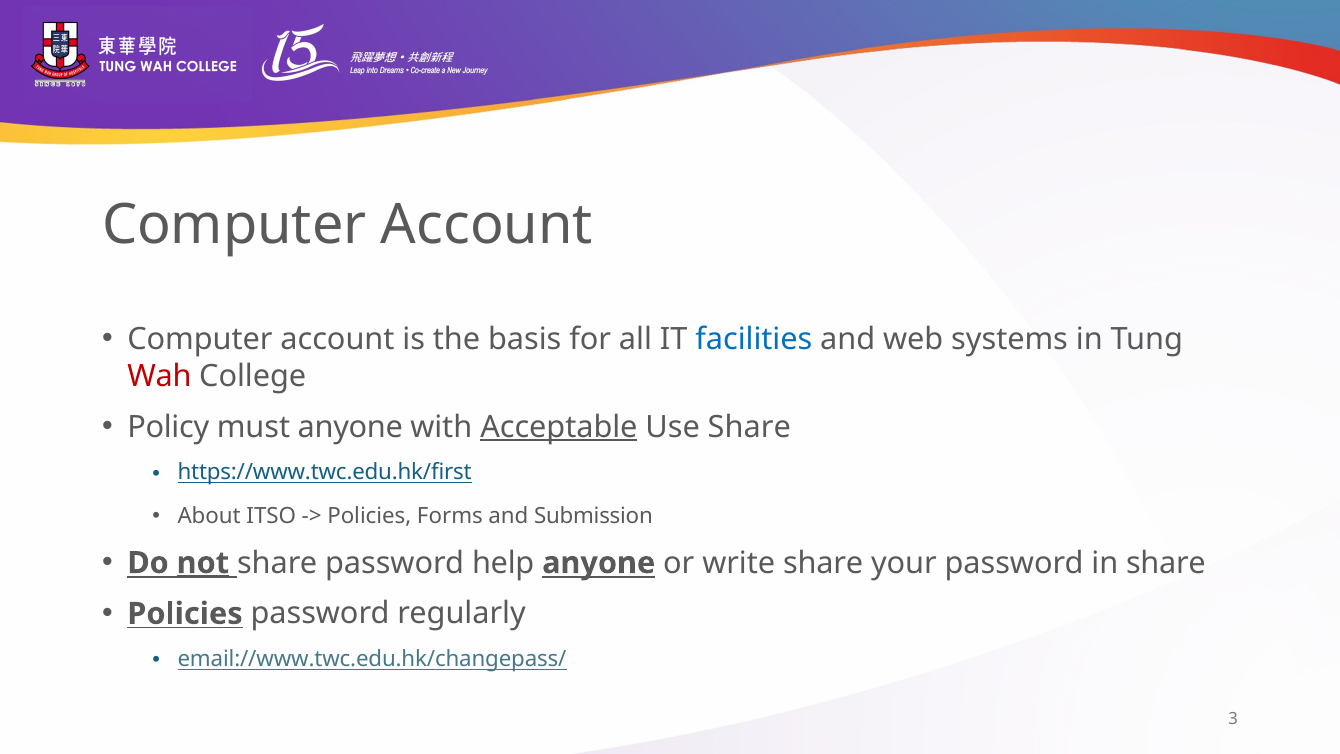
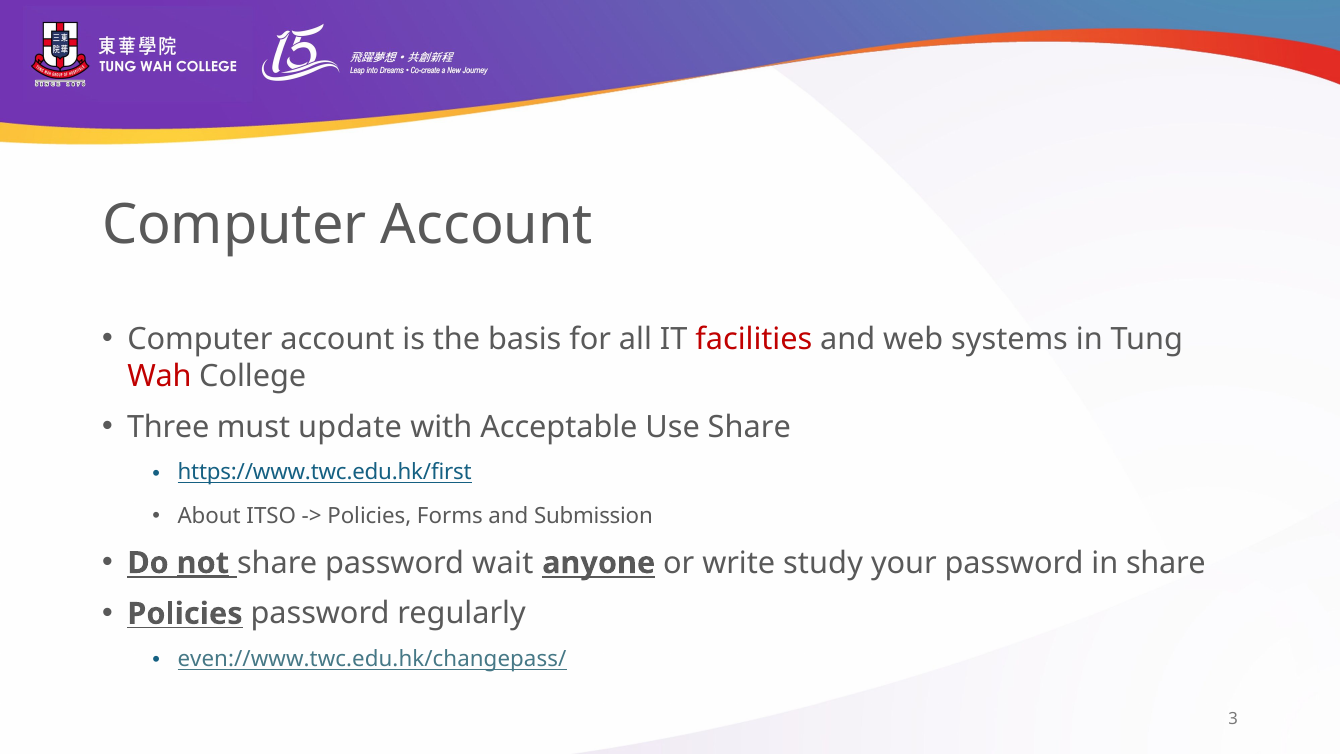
facilities colour: blue -> red (754, 339)
Policy: Policy -> Three (168, 427)
must anyone: anyone -> update (350, 427)
Acceptable underline: present -> none (559, 427)
help: help -> wait (503, 563)
write share: share -> study (823, 563)
email://www.twc.edu.hk/changepass/: email://www.twc.edu.hk/changepass/ -> even://www.twc.edu.hk/changepass/ (372, 659)
